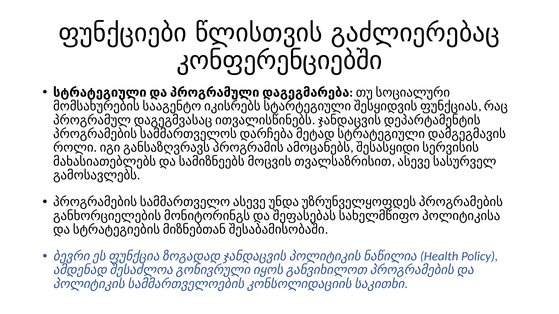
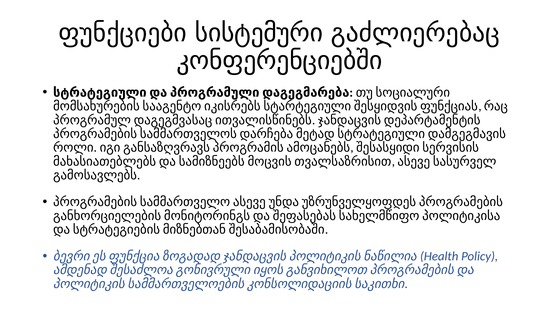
წლისთვის: წლისთვის -> სისტემური (259, 33)
